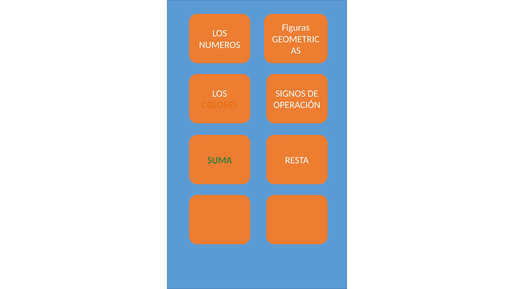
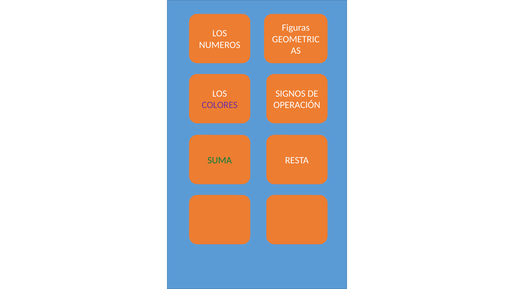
COLORES colour: orange -> purple (220, 105)
